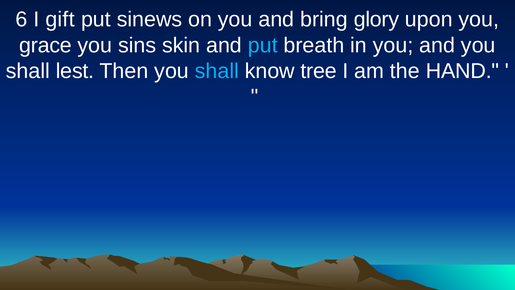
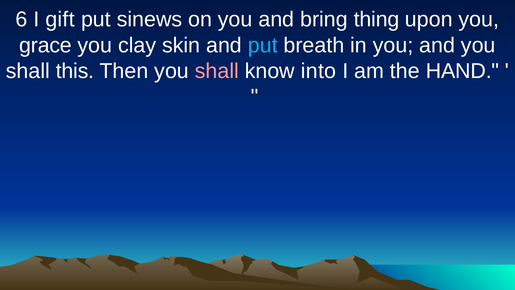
glory: glory -> thing (376, 20)
sins: sins -> clay (137, 45)
lest: lest -> this (75, 71)
shall colour: light blue -> pink (217, 71)
tree: tree -> into (318, 71)
